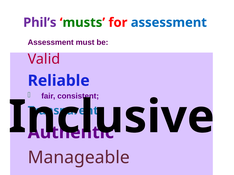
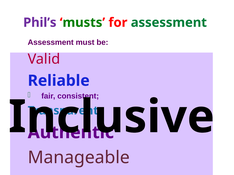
assessment colour: blue -> green (169, 23)
